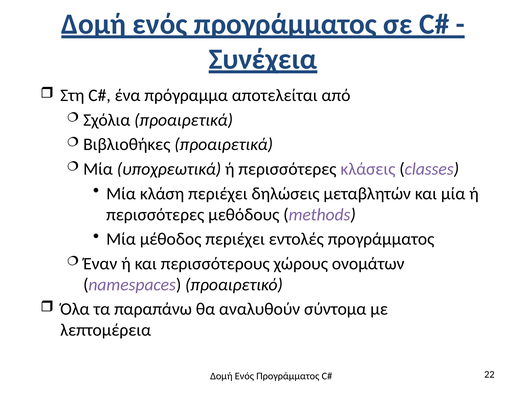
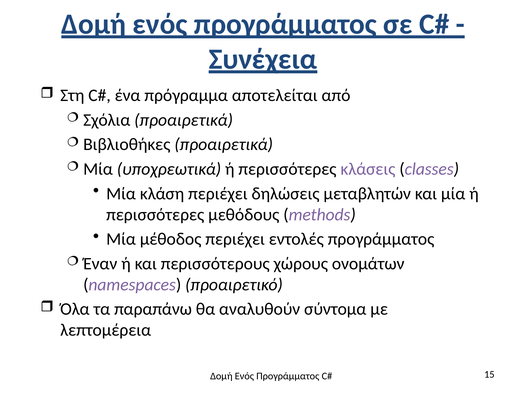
22: 22 -> 15 (489, 375)
